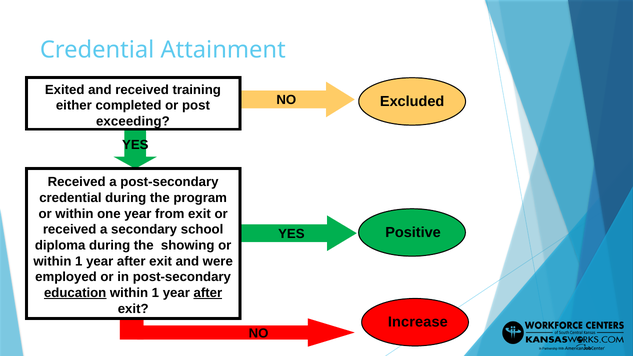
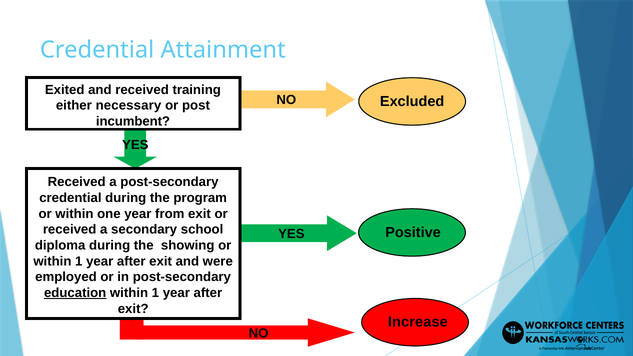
completed: completed -> necessary (128, 106)
exceeding: exceeding -> incumbent (133, 121)
after underline: present -> none (208, 293)
